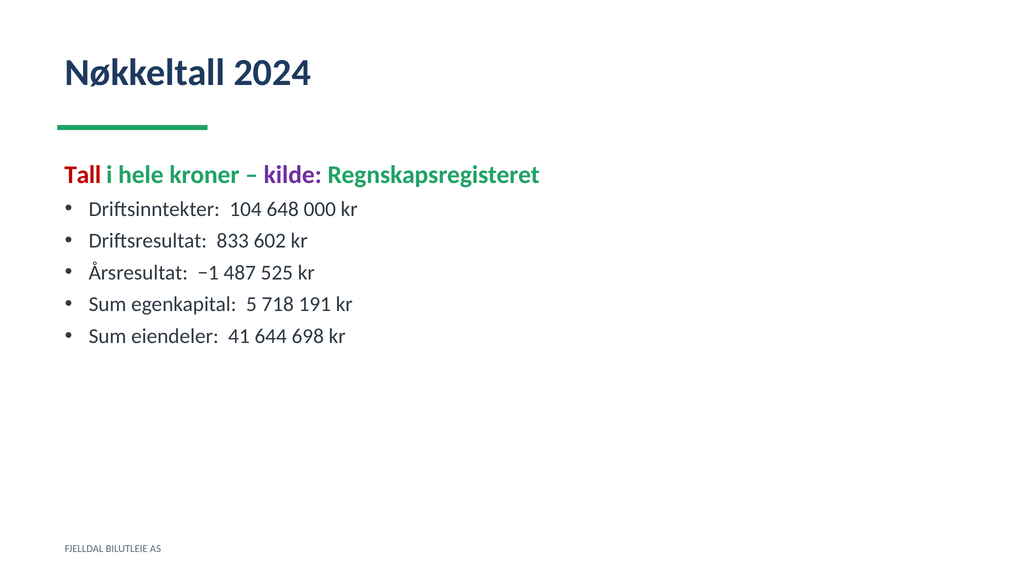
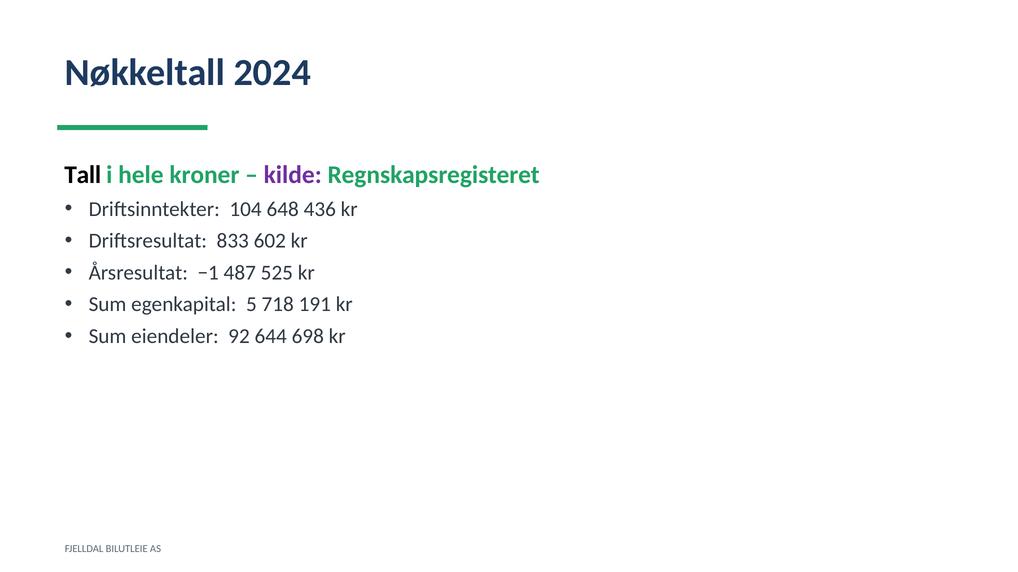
Tall colour: red -> black (83, 175)
000: 000 -> 436 (320, 209)
41: 41 -> 92 (239, 337)
